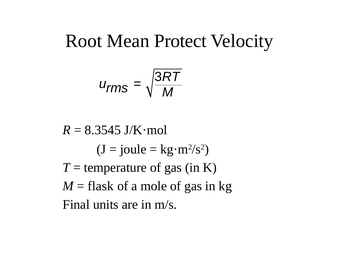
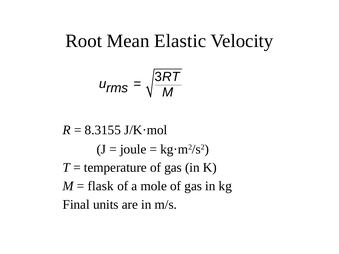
Protect: Protect -> Elastic (180, 41)
8.3545: 8.3545 -> 8.3155 (103, 130)
